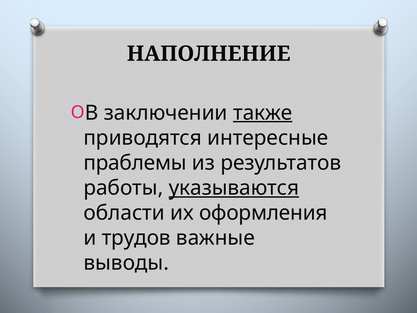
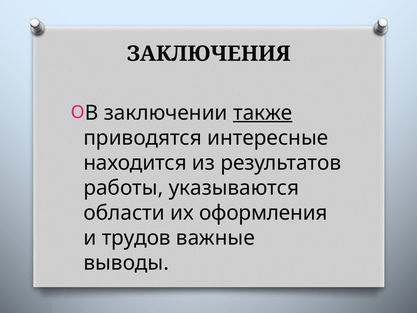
НАПОЛНЕНИЕ: НАПОЛНЕНИЕ -> ЗАКЛЮЧЕНИЯ (209, 54)
праблемы: праблемы -> находится (135, 163)
указываются underline: present -> none (234, 188)
